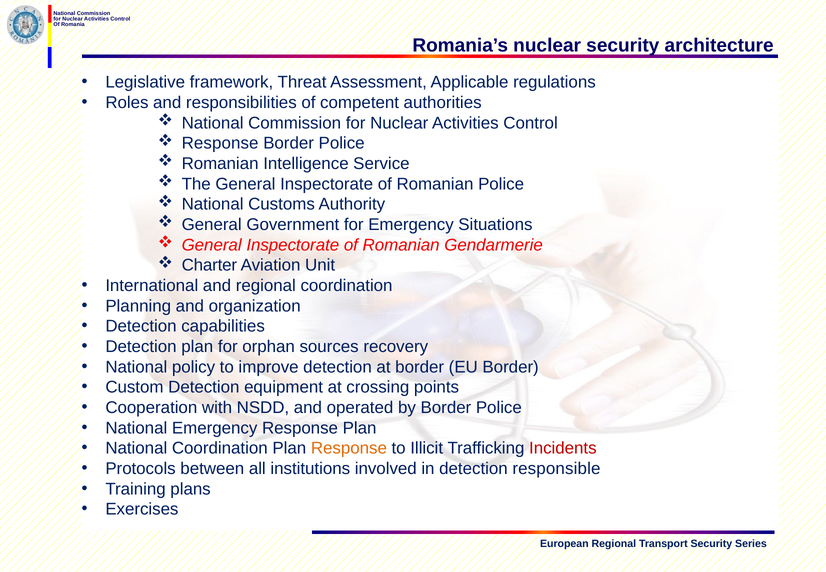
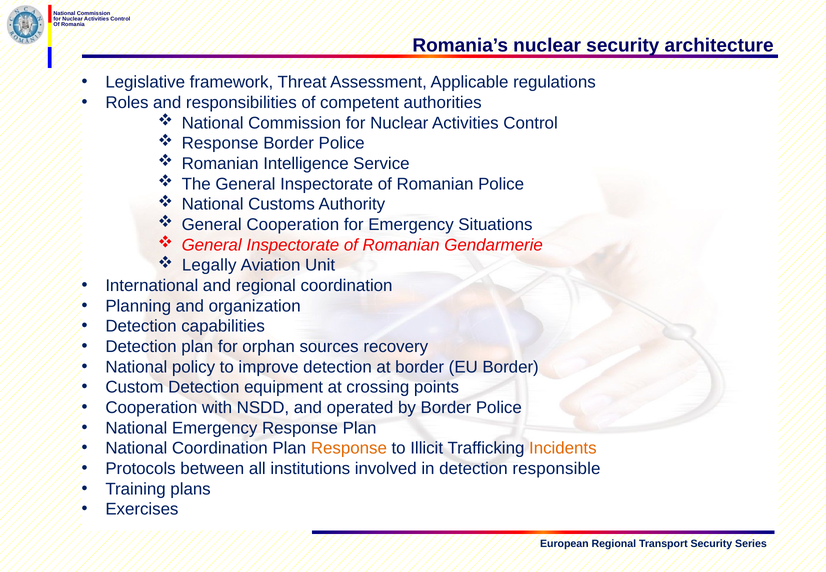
General Government: Government -> Cooperation (293, 225)
Charter: Charter -> Legally (209, 265)
Incidents colour: red -> orange (563, 448)
